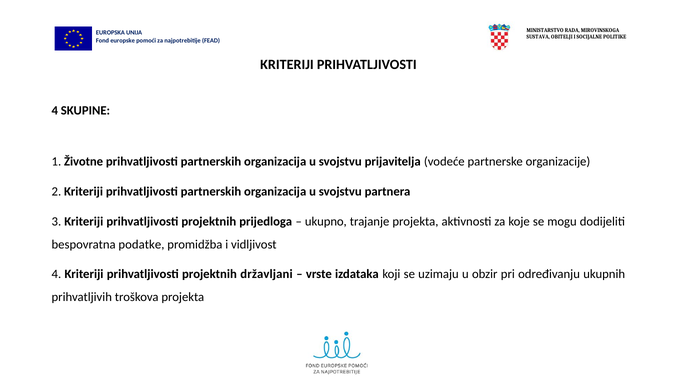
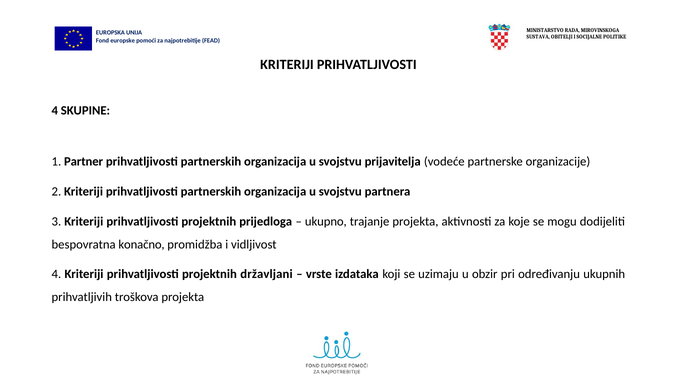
Životne: Životne -> Partner (84, 162)
podatke: podatke -> konačno (142, 244)
